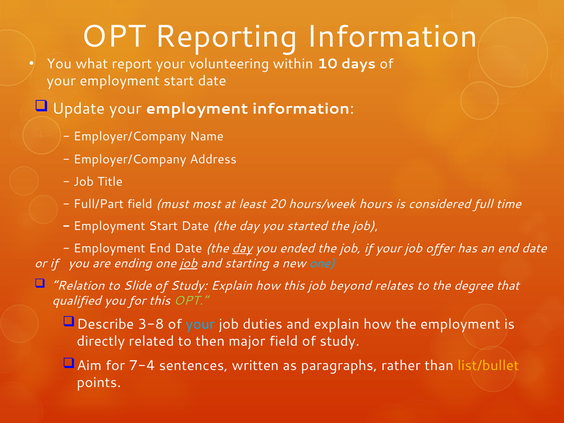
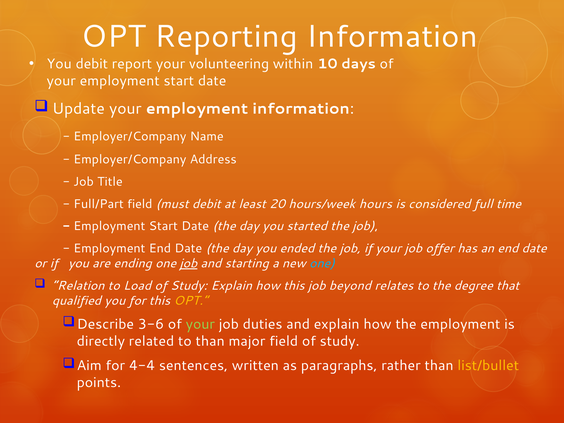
You what: what -> debit (92, 64)
must most: most -> debit (206, 204)
day underline: present -> none (242, 248)
Slide: Slide -> Load (137, 286)
OPT colour: light green -> yellow (191, 301)
3-8: 3-8 -> 3-6 (151, 324)
your colour: light blue -> light green (200, 324)
to then: then -> than (210, 341)
7-4: 7-4 -> 4-4 (142, 366)
